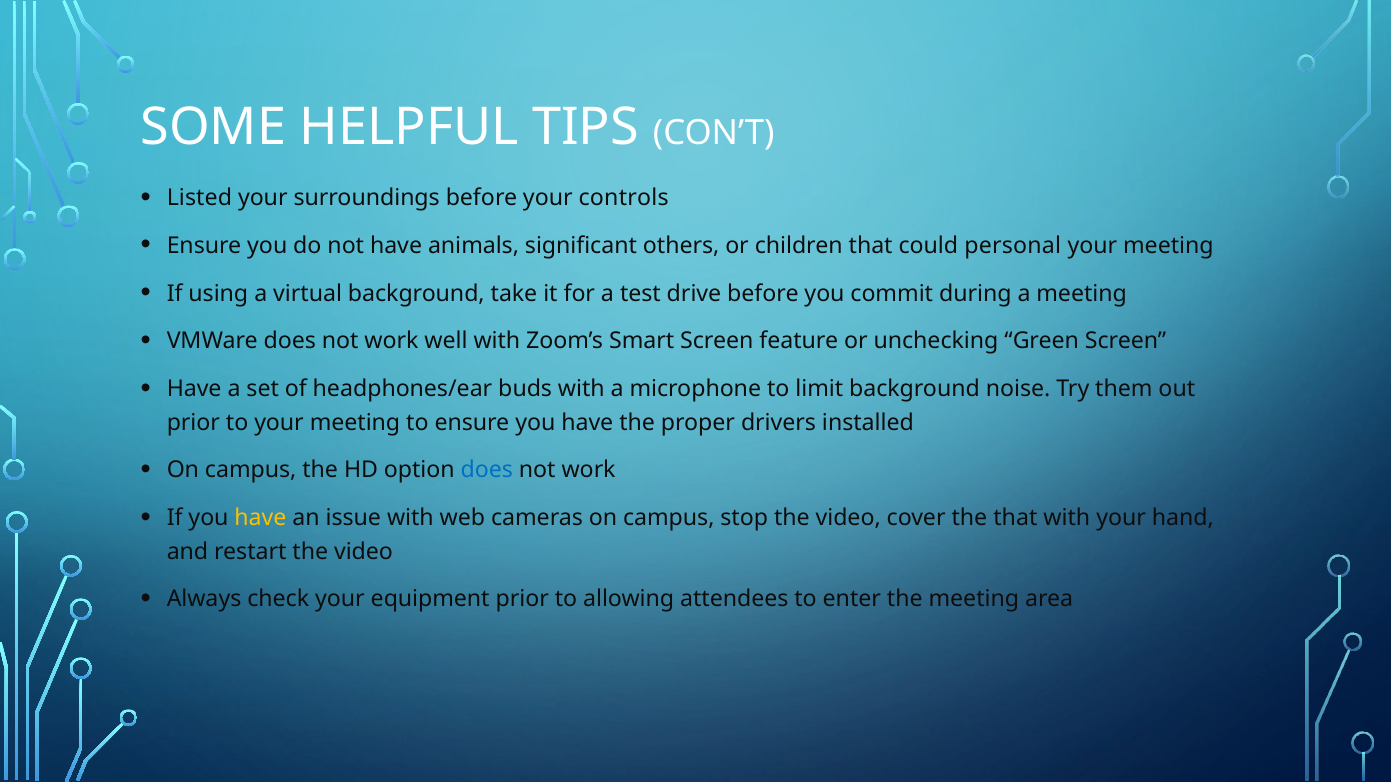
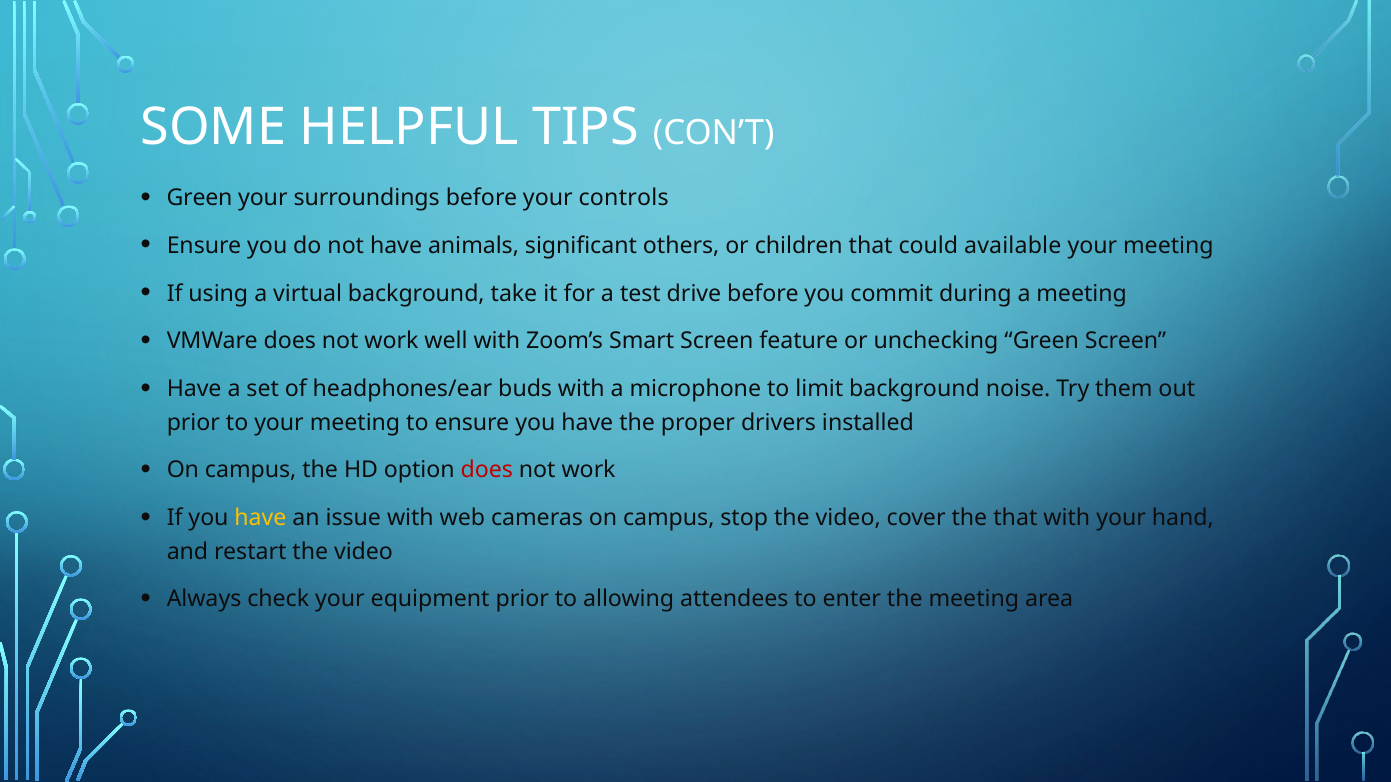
Listed: Listed -> Green (200, 198)
personal: personal -> available (1013, 246)
does colour: blue -> red (487, 470)
